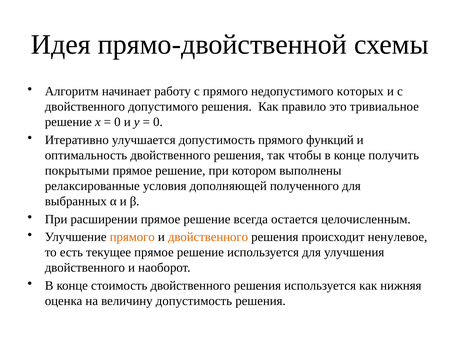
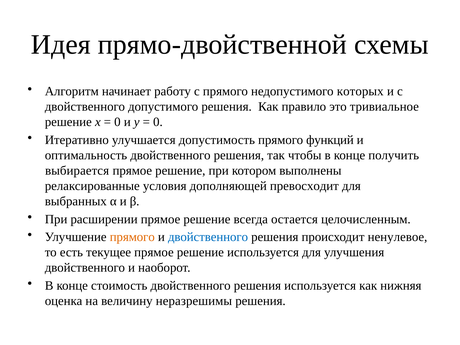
покрытыми: покрытыми -> выбирается (77, 171)
полученного: полученного -> превосходит (304, 186)
двойственного colour: orange -> blue (208, 237)
величину допустимость: допустимость -> неразрешимы (194, 301)
